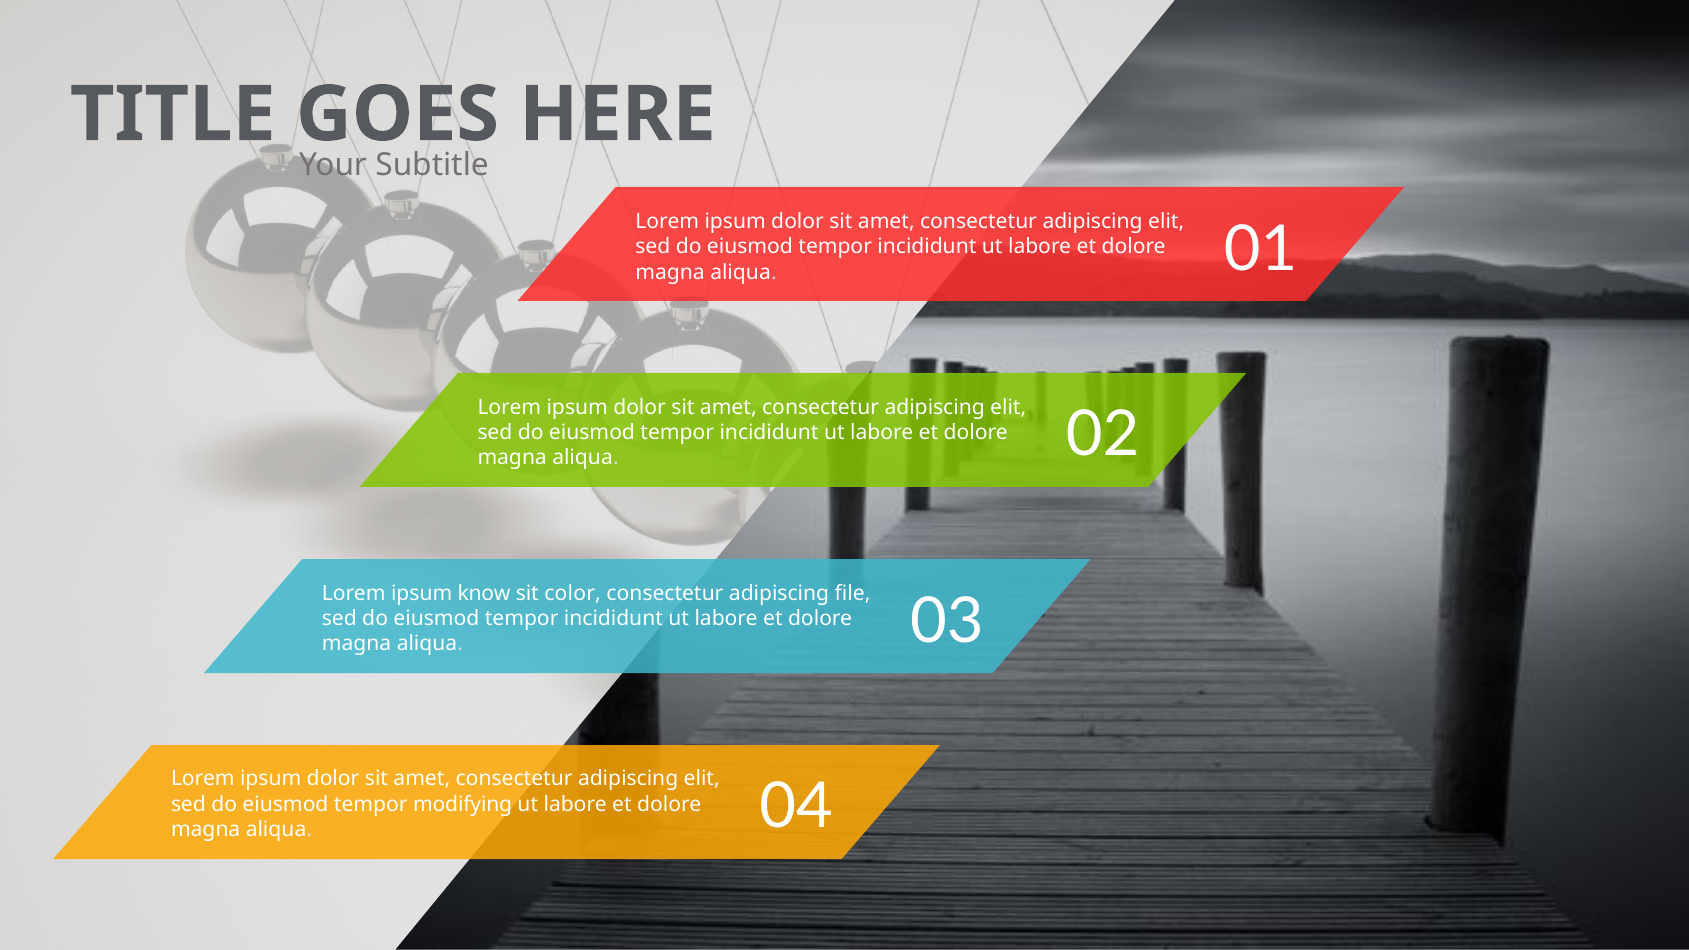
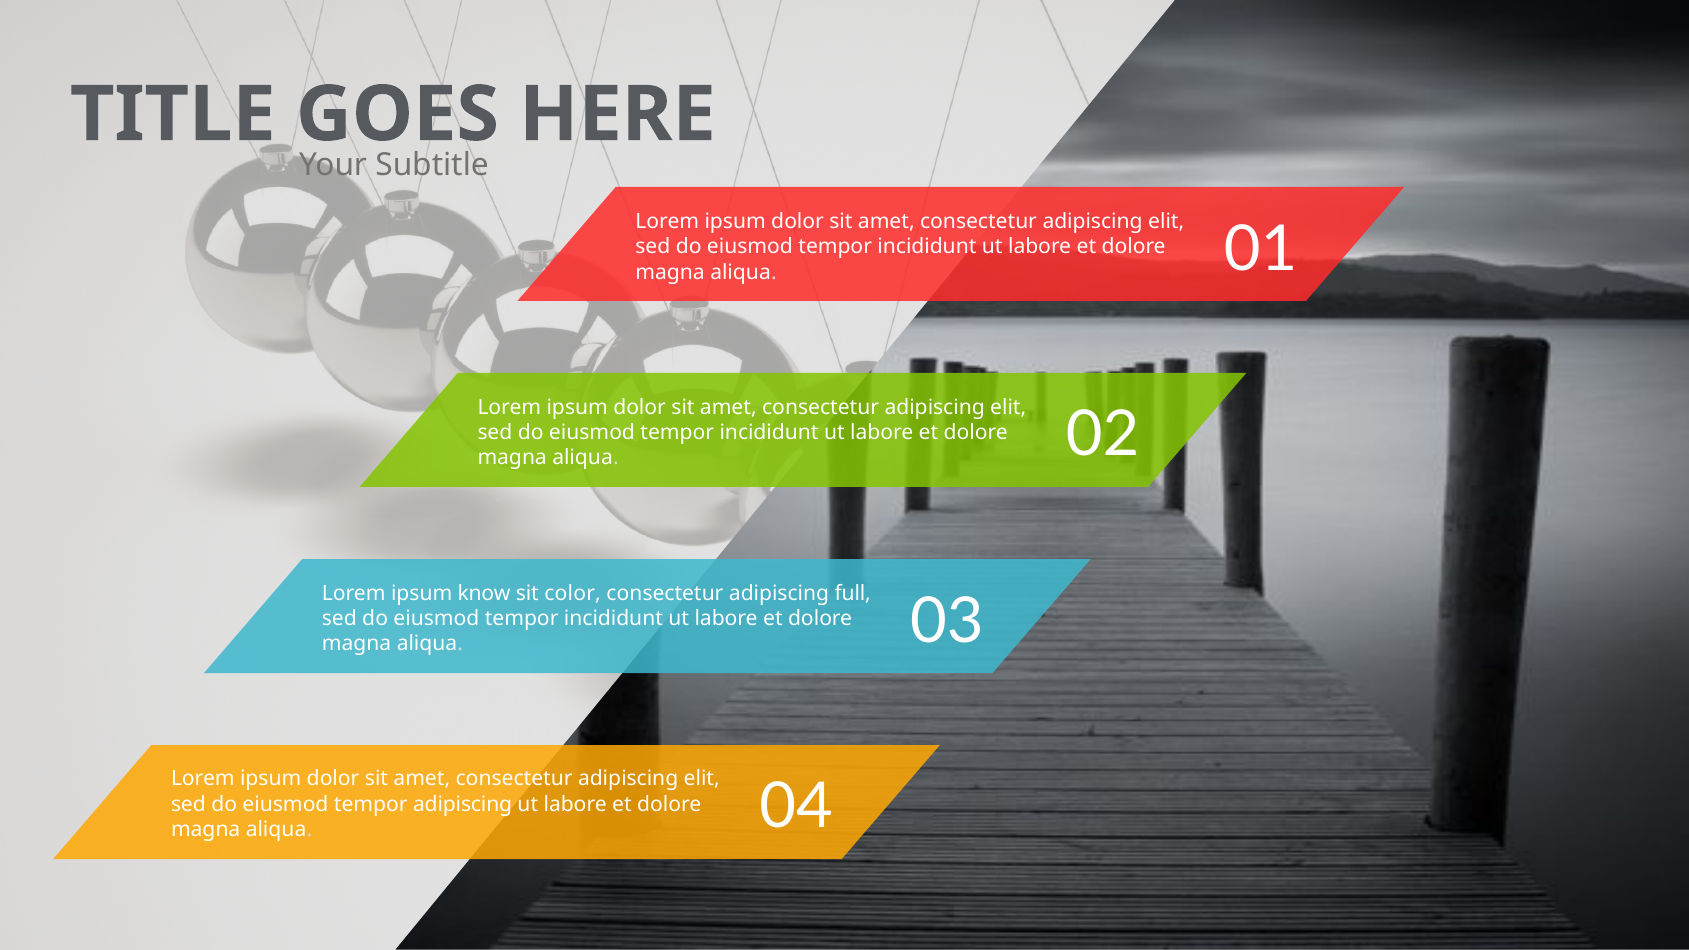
file: file -> full (853, 593)
tempor modifying: modifying -> adipiscing (463, 804)
